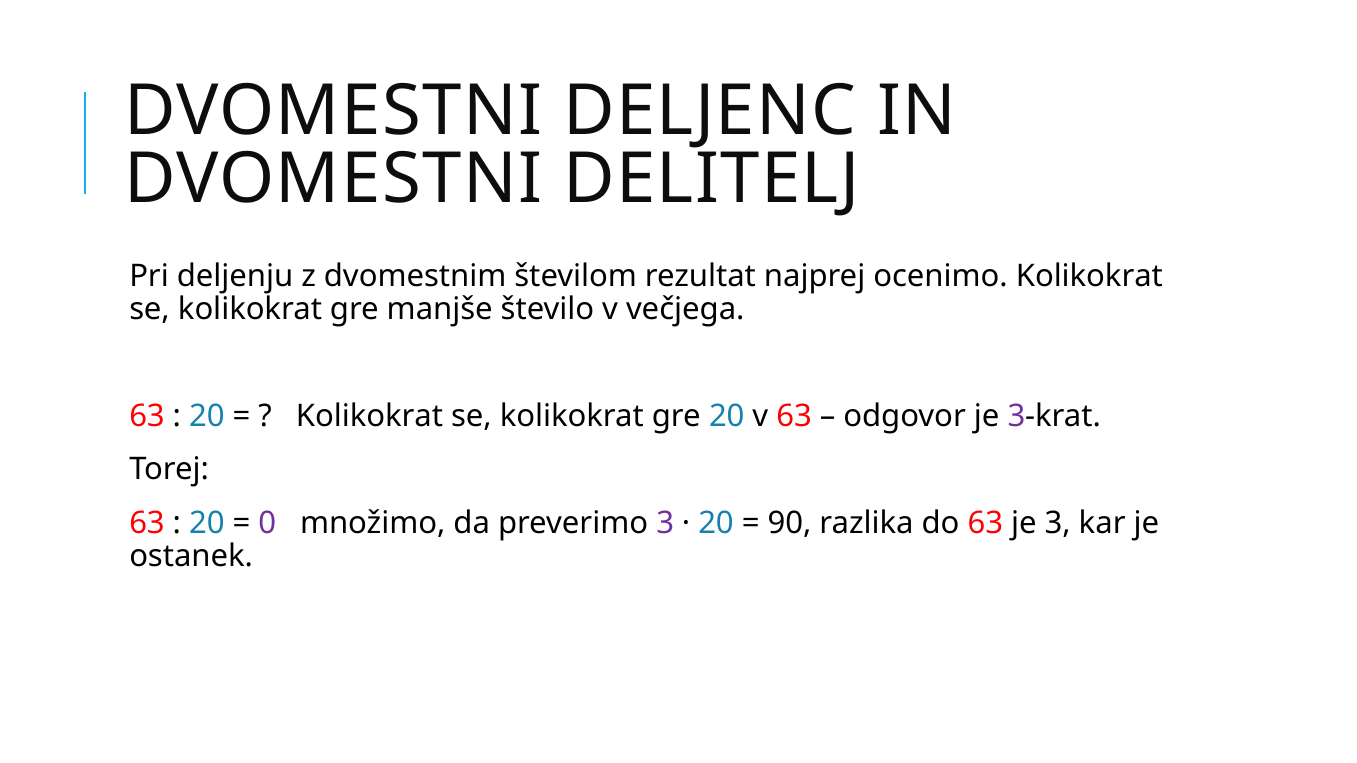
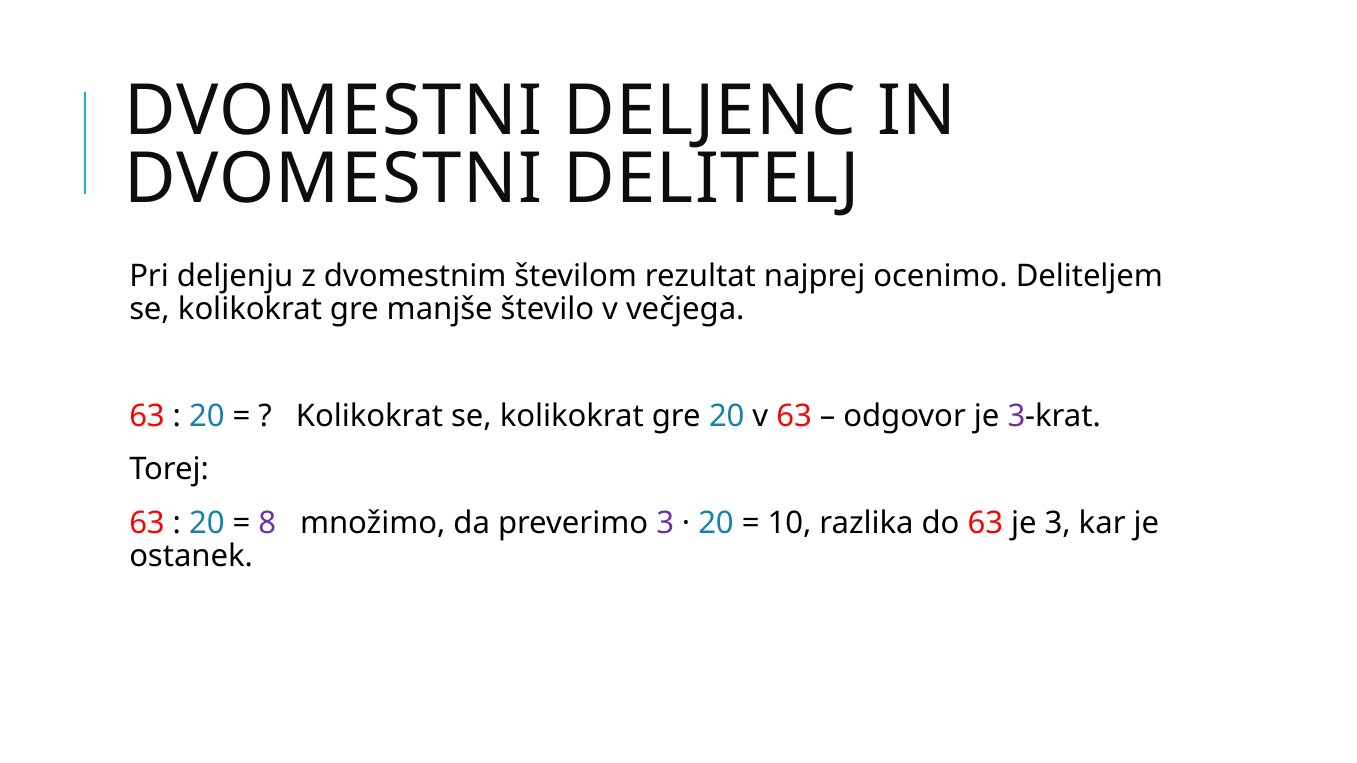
ocenimo Kolikokrat: Kolikokrat -> Deliteljem (1089, 276)
0: 0 -> 8 (267, 523)
90: 90 -> 10 (789, 523)
